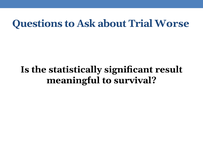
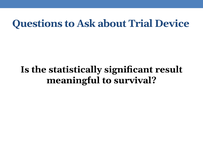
Worse: Worse -> Device (172, 24)
